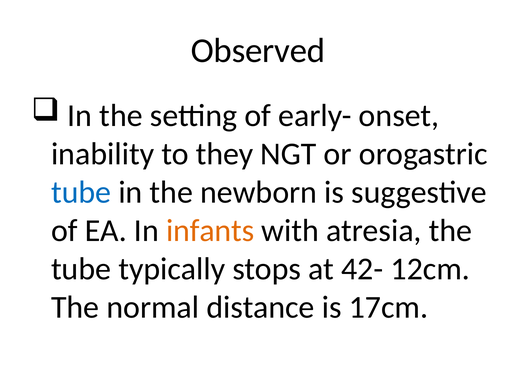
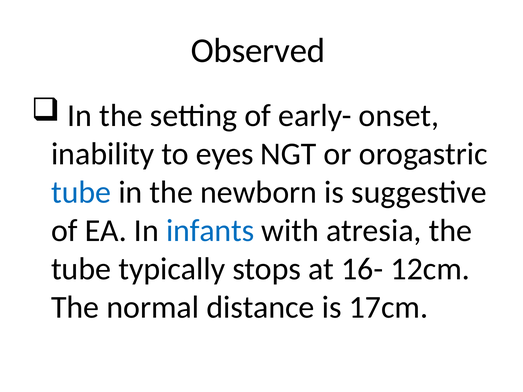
they: they -> eyes (225, 154)
infants colour: orange -> blue (210, 231)
42-: 42- -> 16- (362, 269)
